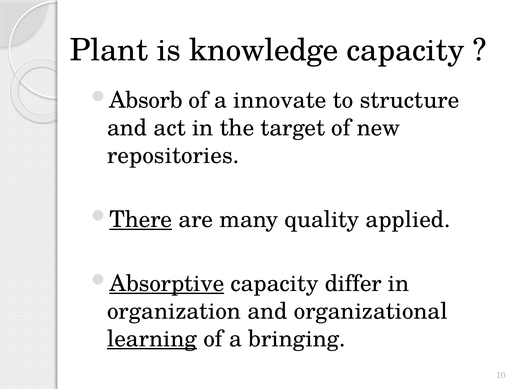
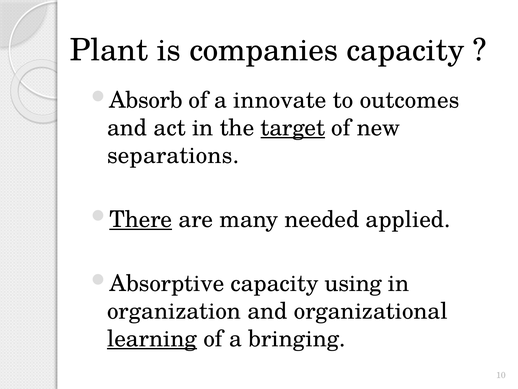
knowledge: knowledge -> companies (264, 50)
structure: structure -> outcomes (410, 100)
target underline: none -> present (293, 128)
repositories: repositories -> separations (173, 155)
quality: quality -> needed (322, 219)
Absorptive underline: present -> none (167, 283)
differ: differ -> using (353, 283)
